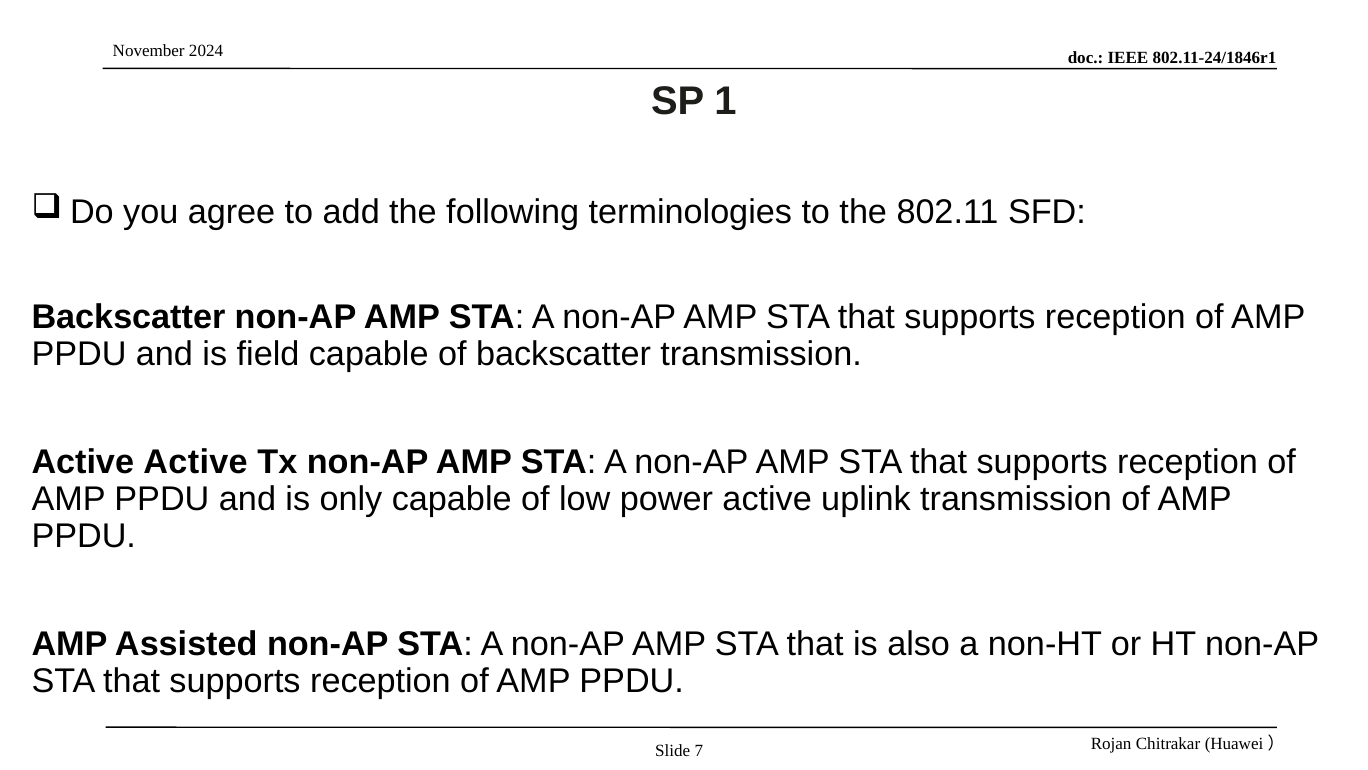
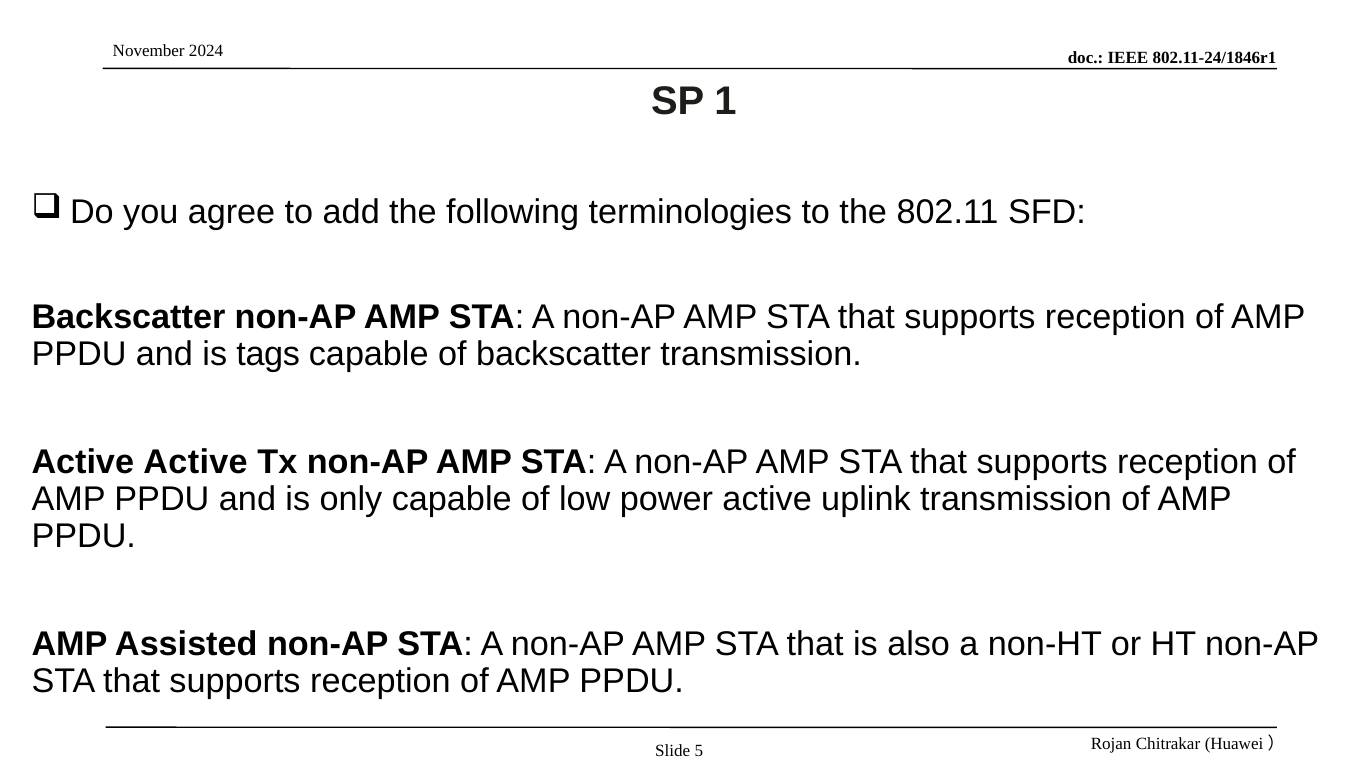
field: field -> tags (268, 354)
7: 7 -> 5 (699, 750)
